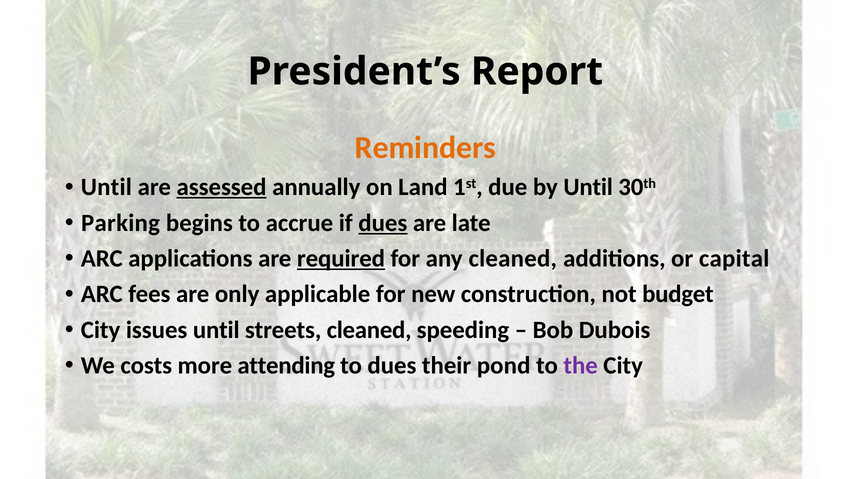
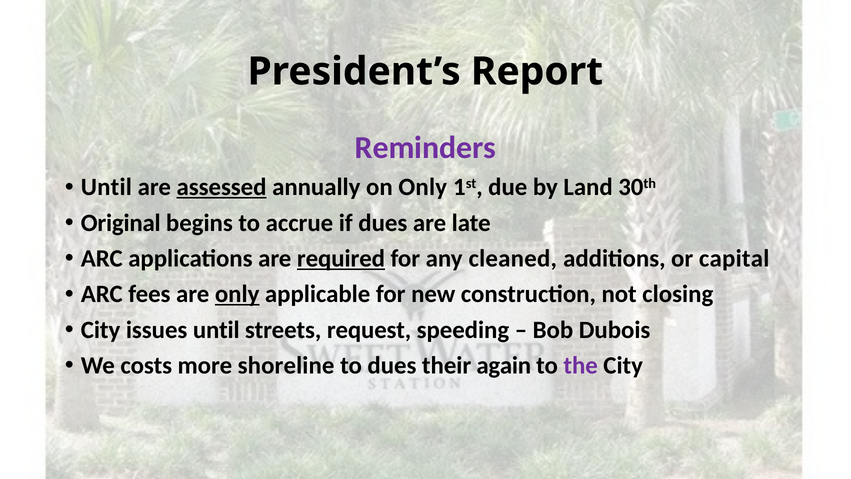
Reminders colour: orange -> purple (425, 148)
on Land: Land -> Only (423, 187)
by Until: Until -> Land (588, 187)
Parking: Parking -> Original (121, 223)
dues underline: present -> none (383, 223)
only underline: none -> present (237, 294)
budget: budget -> closing (678, 294)
streets cleaned: cleaned -> request (369, 330)
attending: attending -> shoreline (286, 365)
pond: pond -> again (504, 365)
